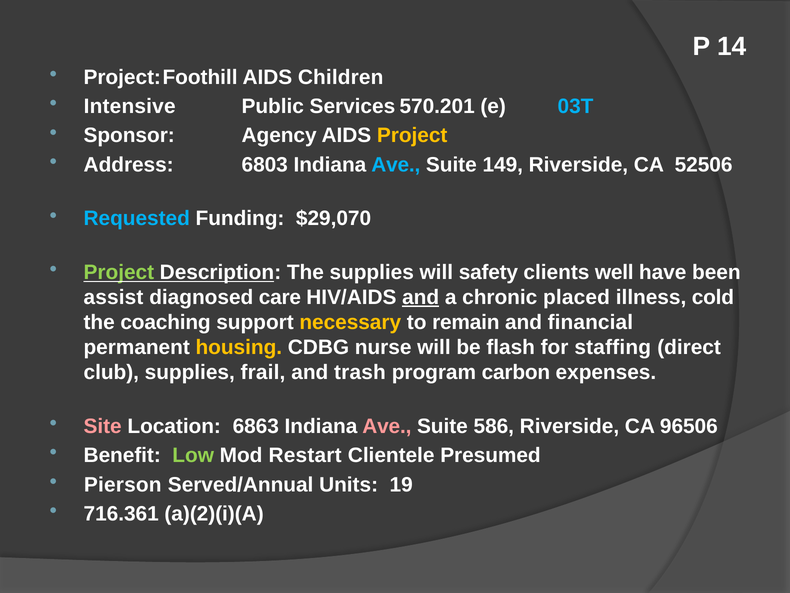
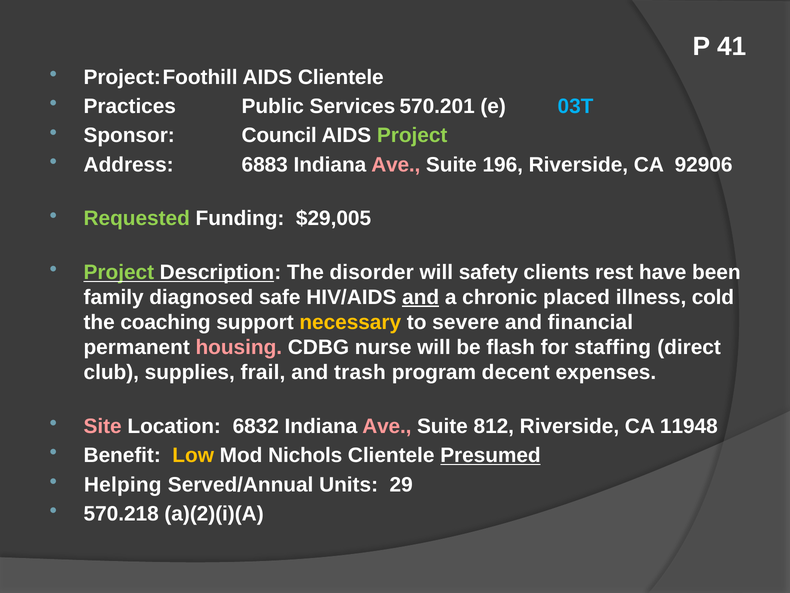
14: 14 -> 41 (732, 47)
AIDS Children: Children -> Clientele (341, 77)
Intensive: Intensive -> Practices (130, 106)
Agency: Agency -> Council (279, 135)
Project colour: yellow -> light green (412, 135)
6803: 6803 -> 6883 (265, 165)
Ave colour: light blue -> pink (396, 165)
149: 149 -> 196 (503, 165)
52506: 52506 -> 92906 (704, 165)
Requested colour: light blue -> light green (137, 218)
$29,070: $29,070 -> $29,005 (334, 218)
The supplies: supplies -> disorder (372, 272)
well: well -> rest (614, 272)
assist: assist -> family (114, 297)
care: care -> safe (280, 297)
remain: remain -> severe (466, 322)
housing colour: yellow -> pink (239, 347)
carbon: carbon -> decent (516, 372)
6863: 6863 -> 6832 (256, 426)
586: 586 -> 812 (494, 426)
96506: 96506 -> 11948 (689, 426)
Low colour: light green -> yellow (193, 455)
Restart: Restart -> Nichols (305, 455)
Presumed underline: none -> present (490, 455)
Pierson: Pierson -> Helping (123, 484)
19: 19 -> 29 (401, 484)
716.361: 716.361 -> 570.218 (121, 513)
